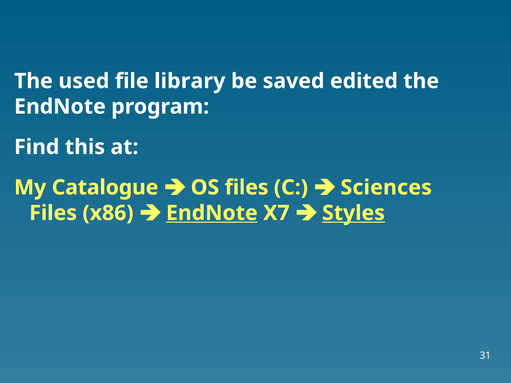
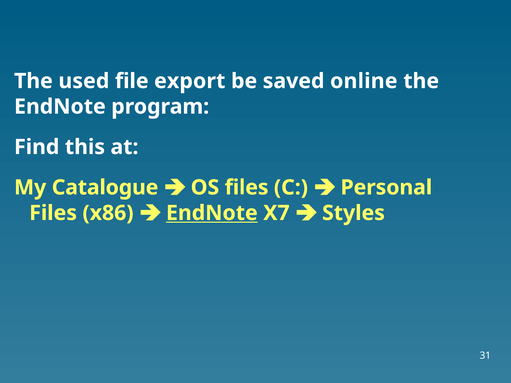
library: library -> export (190, 81)
edited: edited -> online (364, 81)
Sciences: Sciences -> Personal (386, 188)
Styles underline: present -> none (353, 213)
